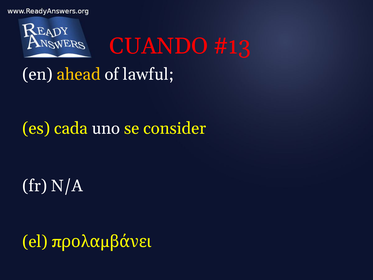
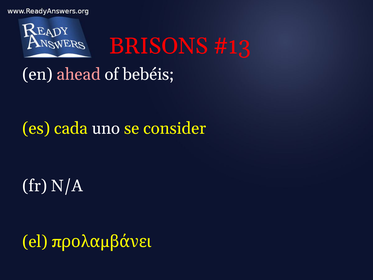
CUANDO: CUANDO -> BRISONS (159, 46)
ahead colour: yellow -> pink (79, 74)
lawful: lawful -> bebéis (149, 74)
